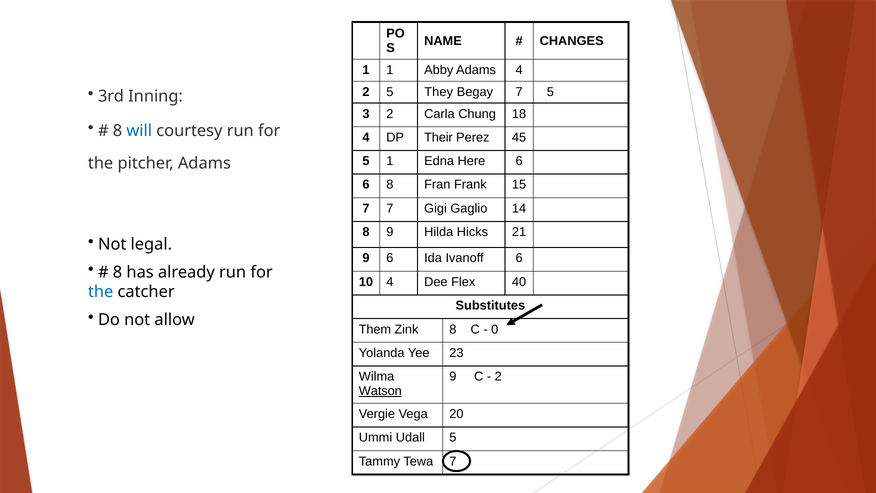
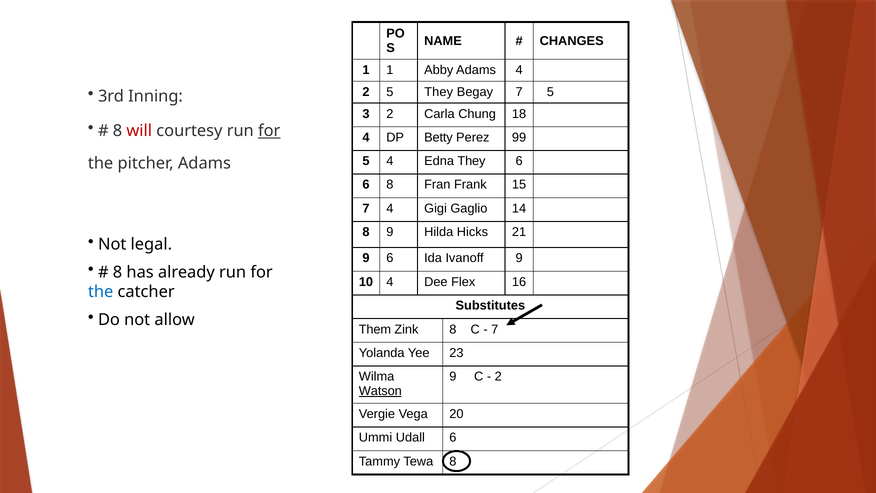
will colour: blue -> red (139, 131)
for underline: none -> present (269, 131)
Their: Their -> Betty (438, 137)
45: 45 -> 99 (519, 137)
5 1: 1 -> 4 (390, 161)
Edna Here: Here -> They (471, 161)
7 7: 7 -> 4 (390, 208)
Ivanoff 6: 6 -> 9 (519, 258)
40: 40 -> 16 (519, 282)
0: 0 -> 7 (495, 329)
Udall 5: 5 -> 6 (453, 437)
Tewa 7: 7 -> 8 (453, 461)
